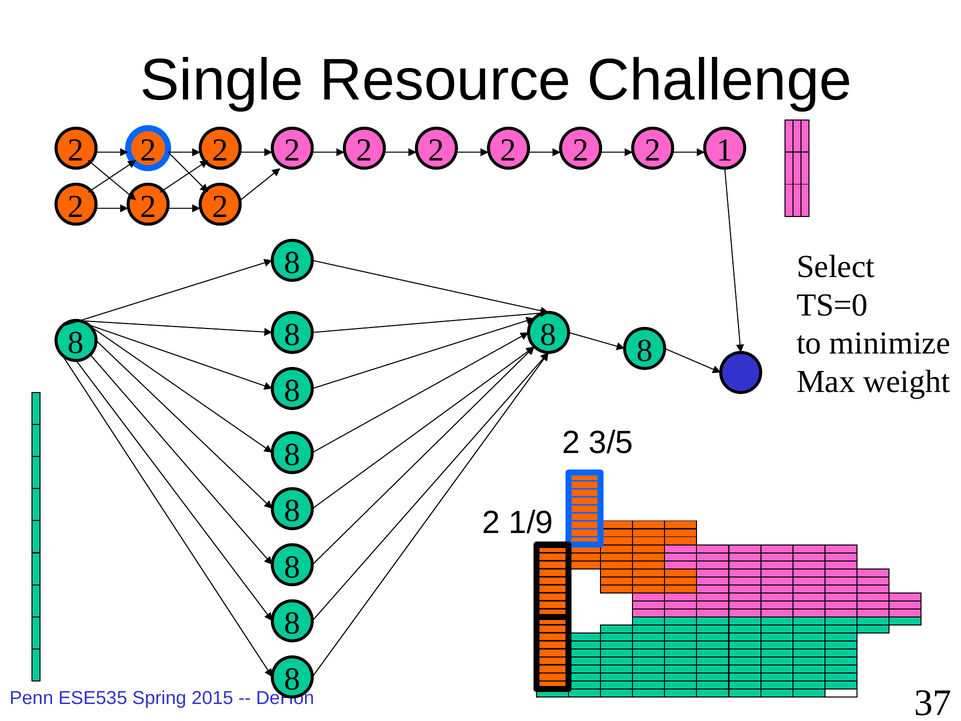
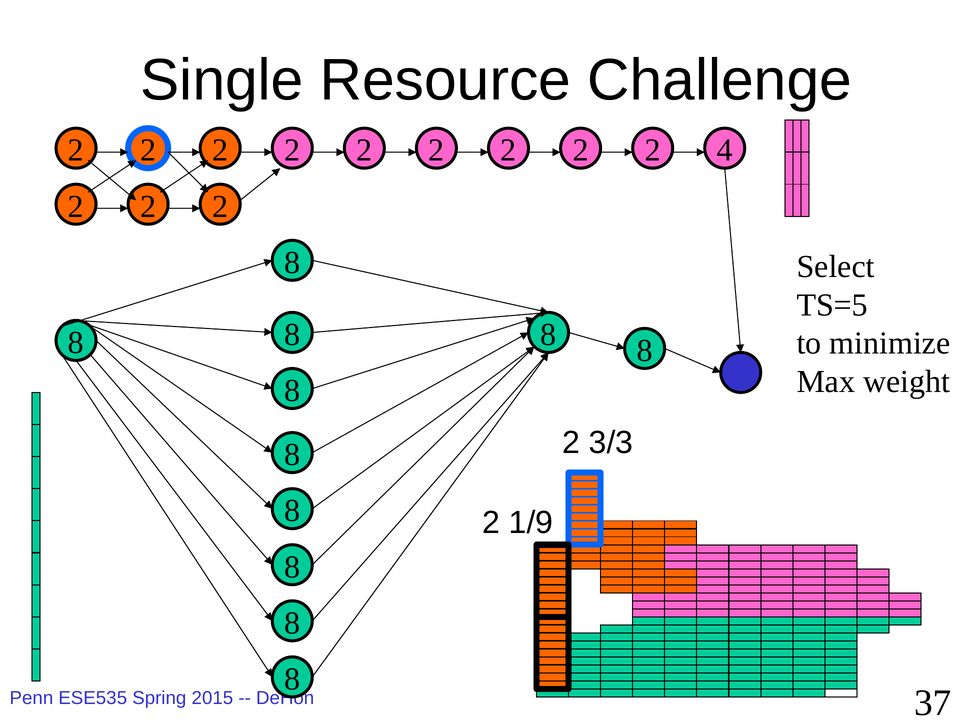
1: 1 -> 4 (725, 150)
TS=0: TS=0 -> TS=5 (832, 305)
3/5: 3/5 -> 3/3 (611, 442)
